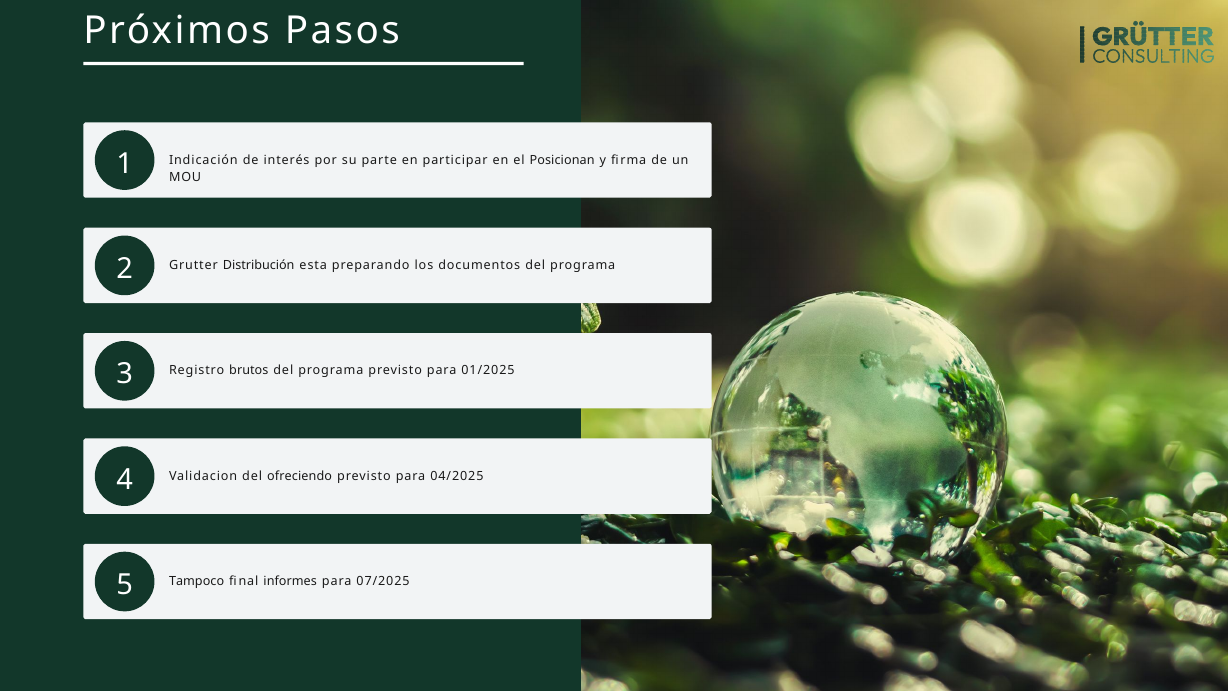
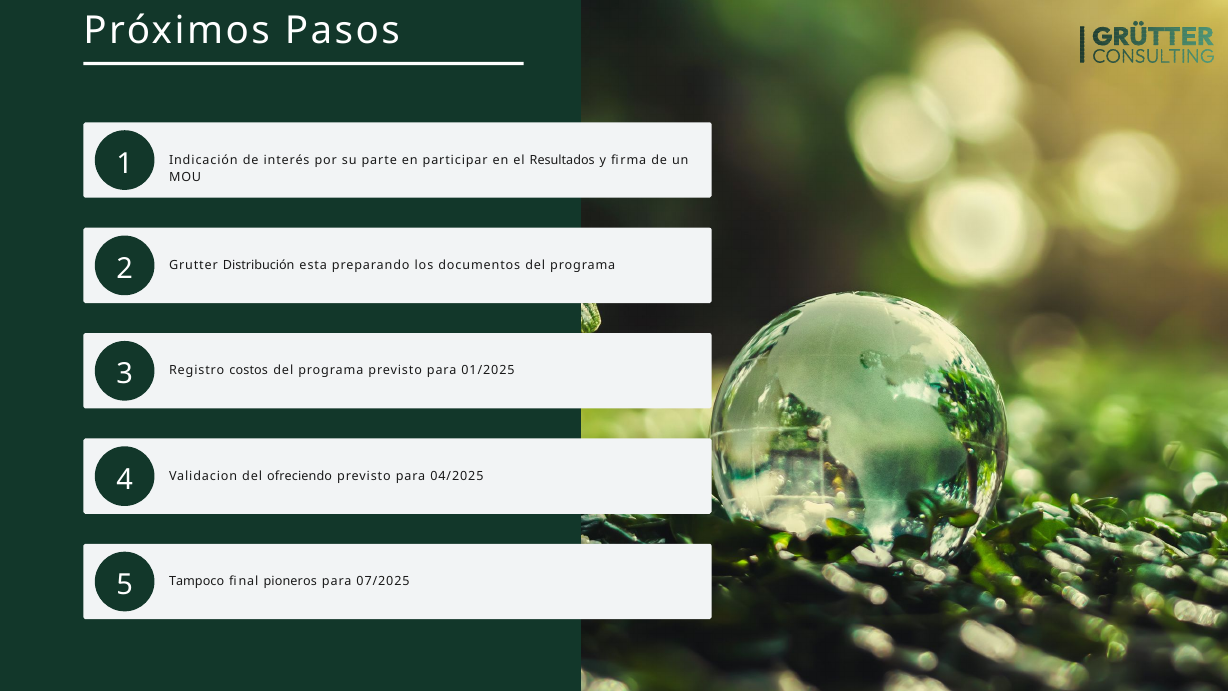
Posicionan: Posicionan -> Resultados (562, 160)
brutos: brutos -> costos (249, 370)
informes: informes -> pioneros (290, 581)
